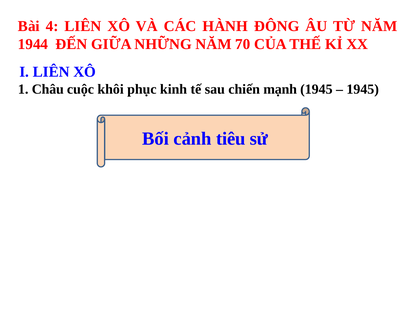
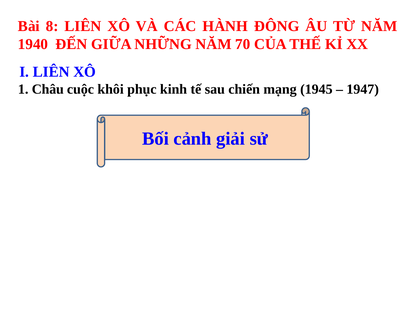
4: 4 -> 8 (52, 26)
1944: 1944 -> 1940 (33, 44)
mạnh: mạnh -> mạng (280, 89)
1945: 1945 -> 1947 (363, 89)
tiêu: tiêu -> giải (231, 139)
